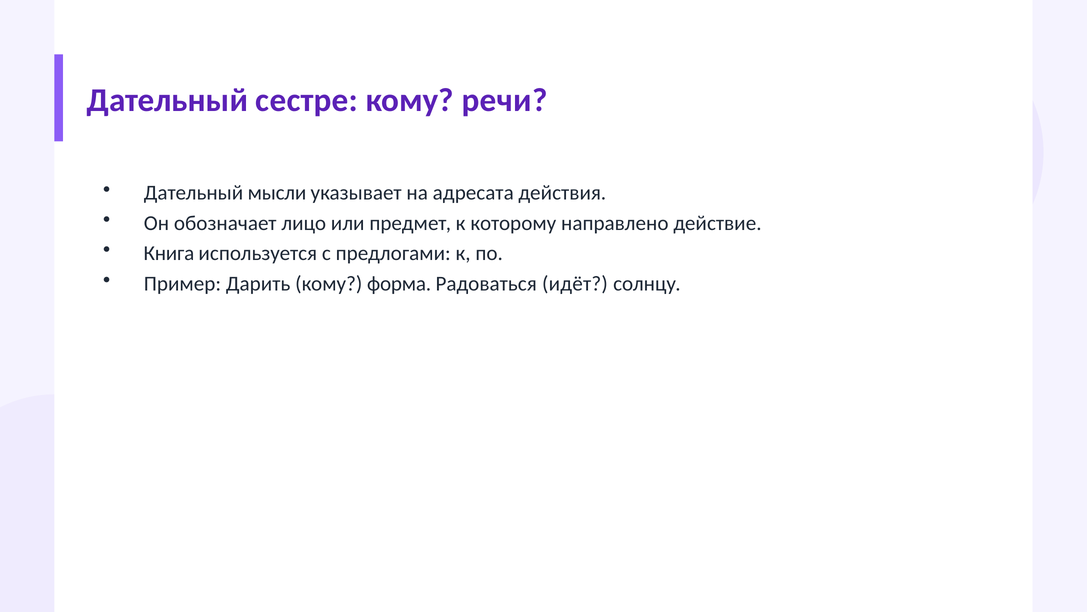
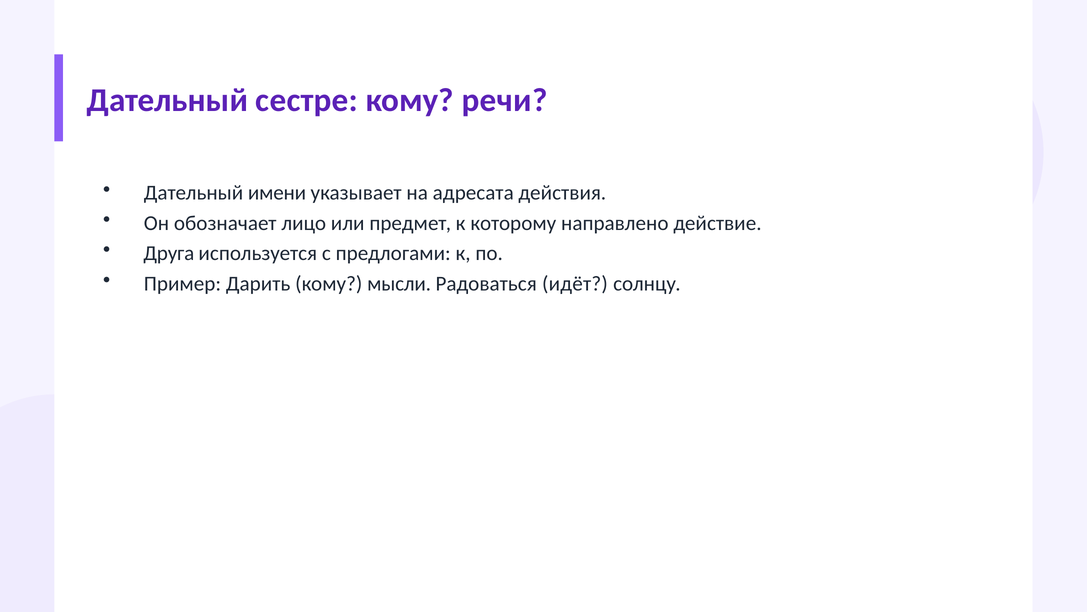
мысли: мысли -> имени (277, 193)
Книга: Книга -> Друга (169, 253)
форма: форма -> мысли (399, 283)
